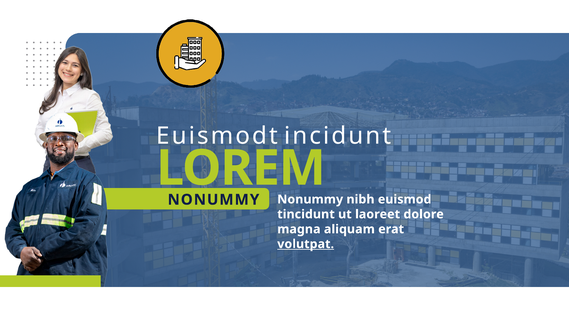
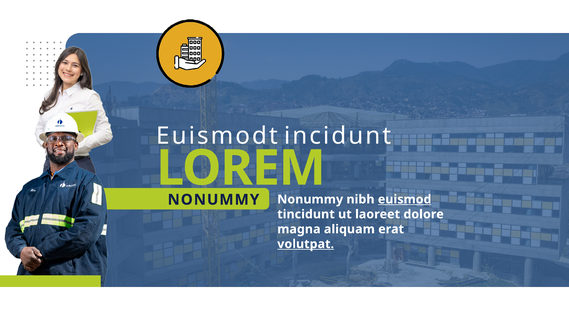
euismod underline: none -> present (405, 199)
